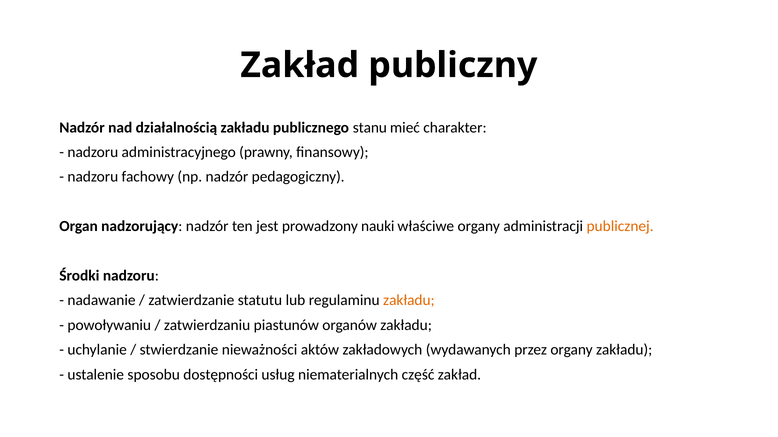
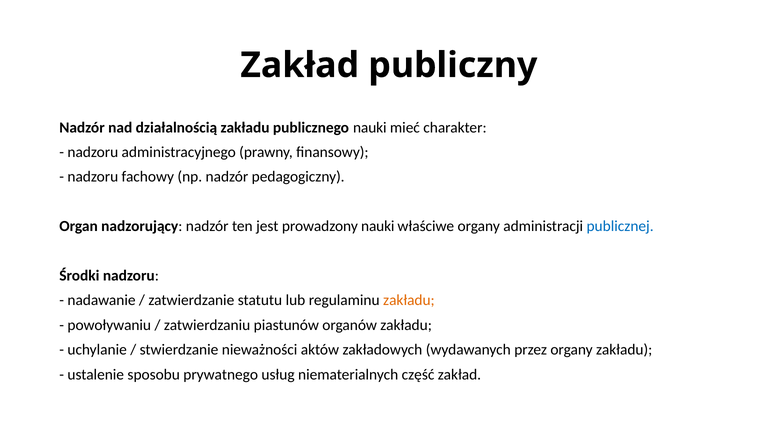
publicznego stanu: stanu -> nauki (370, 128)
publicznej colour: orange -> blue (620, 227)
dostępności: dostępności -> prywatnego (221, 375)
